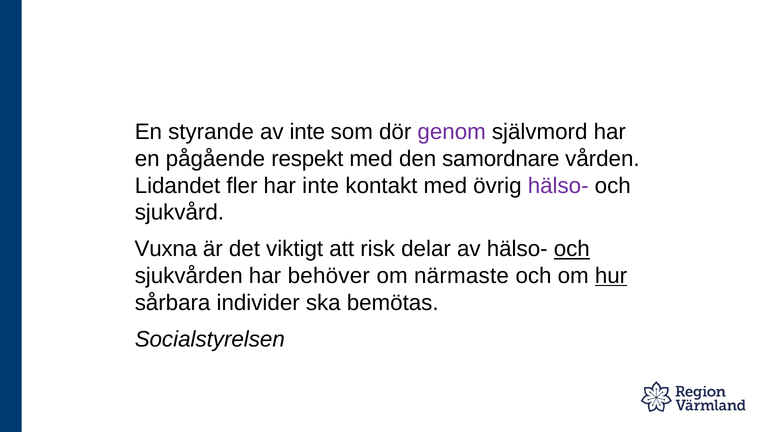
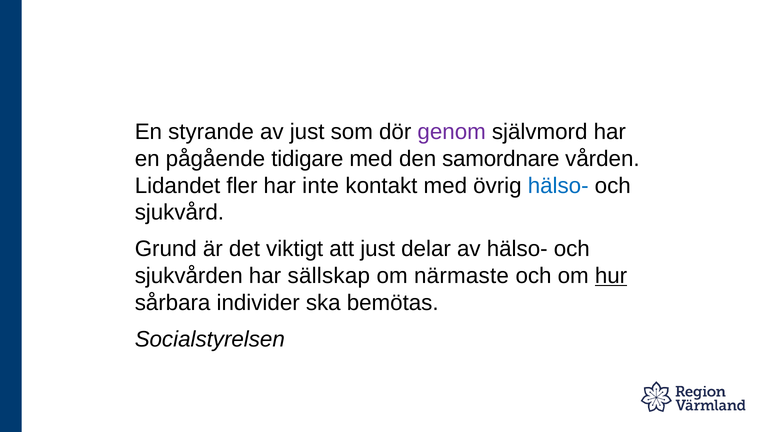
av inte: inte -> just (307, 132)
respekt: respekt -> tidigare (307, 159)
hälso- colour: purple -> blue (558, 185)
Vuxna: Vuxna -> Grund (166, 249)
att risk: risk -> just (378, 249)
och underline: present -> none (572, 249)
behöver: behöver -> sällskap (329, 276)
